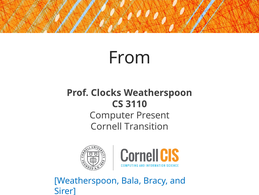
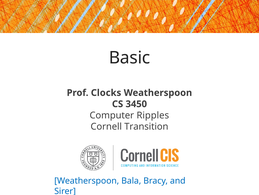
From: From -> Basic (130, 58)
3110: 3110 -> 3450 (136, 104)
Present: Present -> Ripples (153, 115)
